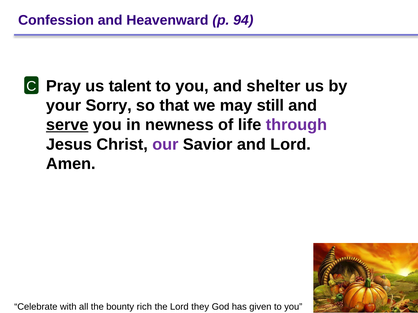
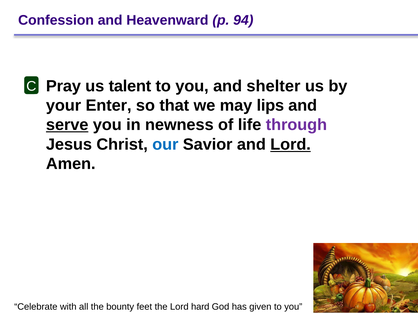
Sorry: Sorry -> Enter (109, 106)
still: still -> lips (270, 106)
our colour: purple -> blue (165, 145)
Lord underline: none -> present (291, 145)
rich: rich -> feet (144, 307)
they: they -> hard (200, 307)
